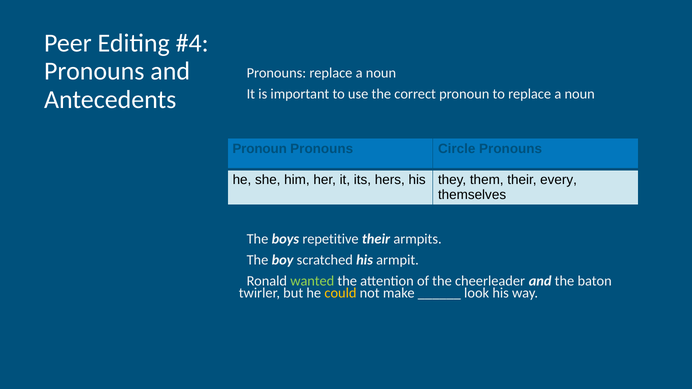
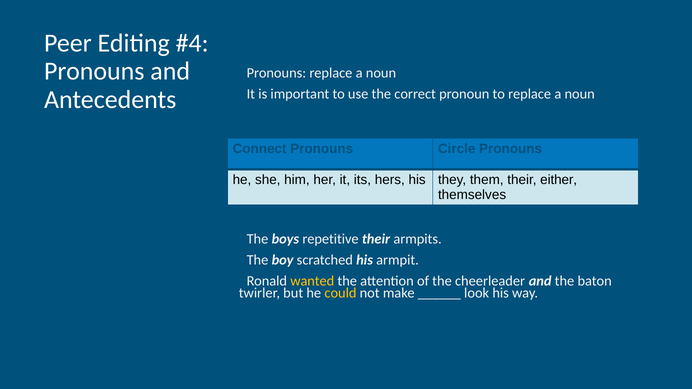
Pronoun: Pronoun -> Connect (260, 149)
every: every -> either (559, 180)
wanted colour: light green -> yellow (312, 281)
